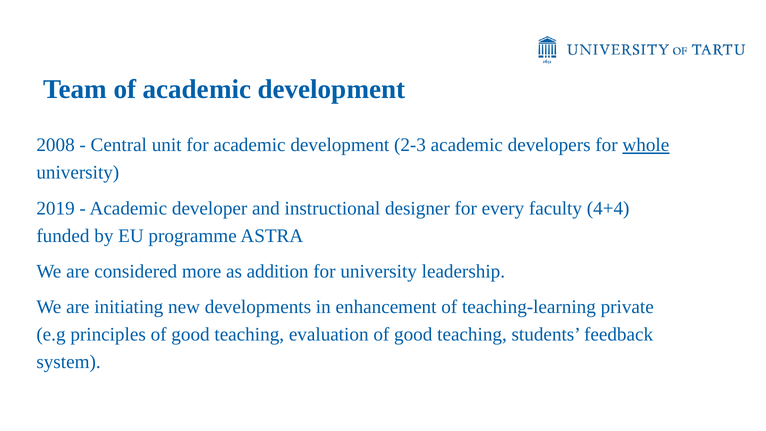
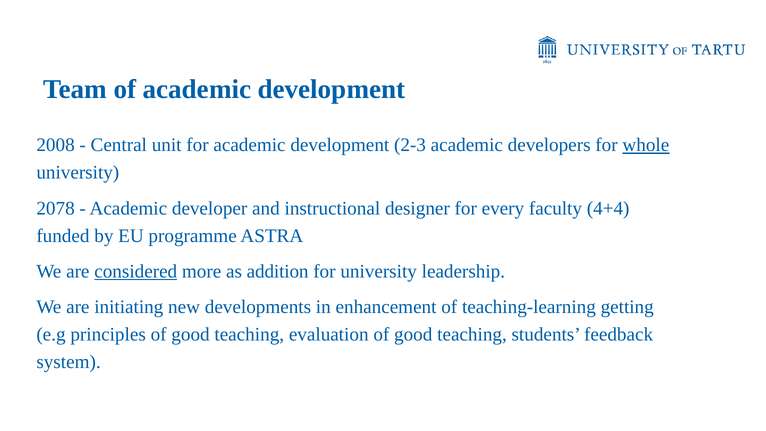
2019: 2019 -> 2078 (56, 208)
considered underline: none -> present (136, 271)
private: private -> getting (627, 307)
